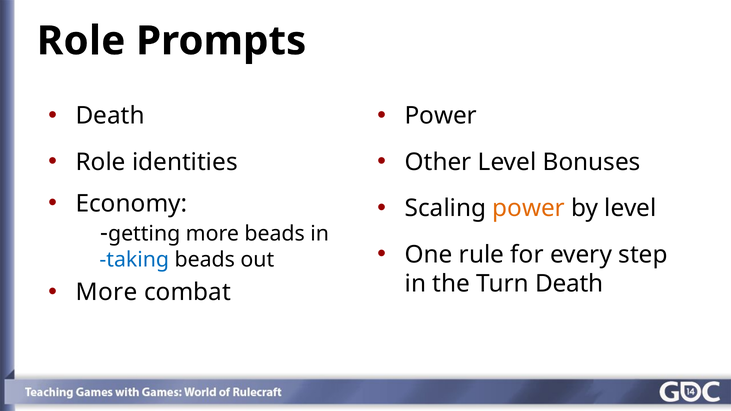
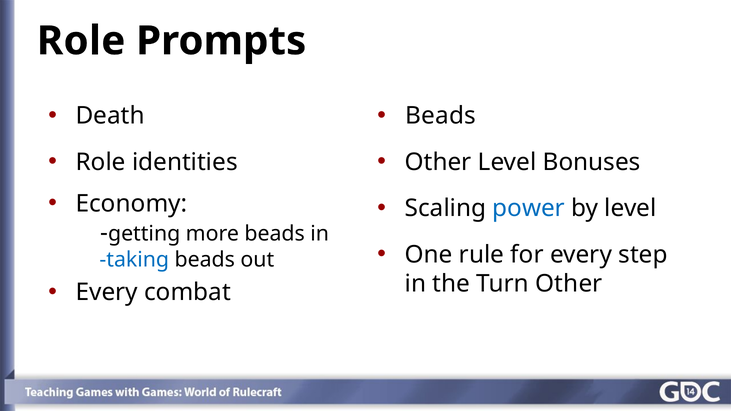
Power: Power -> Beads (441, 116)
power colour: orange -> blue (529, 209)
Turn Death: Death -> Other (569, 284)
More: More -> Every (107, 293)
